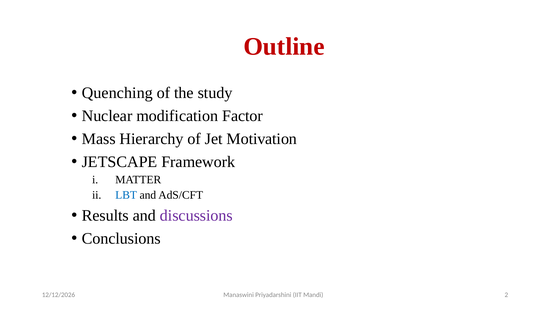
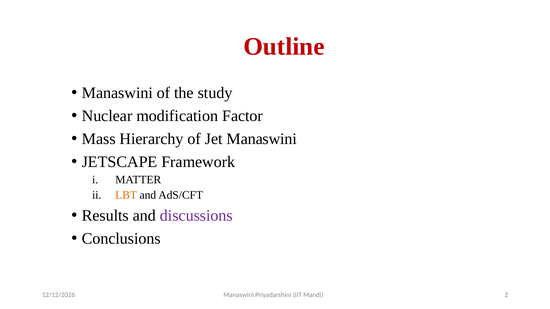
Quenching: Quenching -> Manaswini (117, 93)
Jet Motivation: Motivation -> Manaswini (262, 139)
LBT colour: blue -> orange (126, 195)
